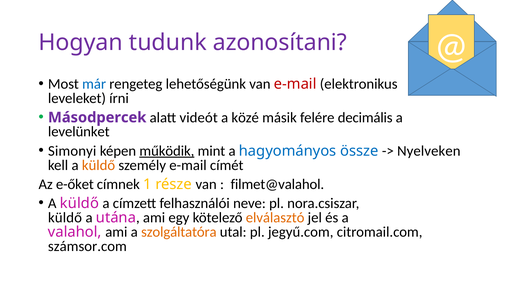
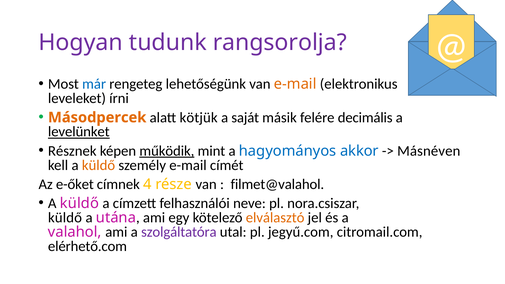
azonosítani: azonosítani -> rangsorolja (280, 42)
e-mail colour: red -> orange (295, 84)
Másodpercek colour: purple -> orange (97, 118)
videót: videót -> kötjük (199, 118)
közé: közé -> saját (245, 118)
levelünket underline: none -> present (79, 132)
Simonyi: Simonyi -> Résznek (72, 151)
össze: össze -> akkor (359, 151)
Nyelveken: Nyelveken -> Másnéven (429, 151)
1: 1 -> 4 (147, 184)
szolgáltatóra colour: orange -> purple (179, 232)
számsor.com: számsor.com -> elérhető.com (87, 246)
